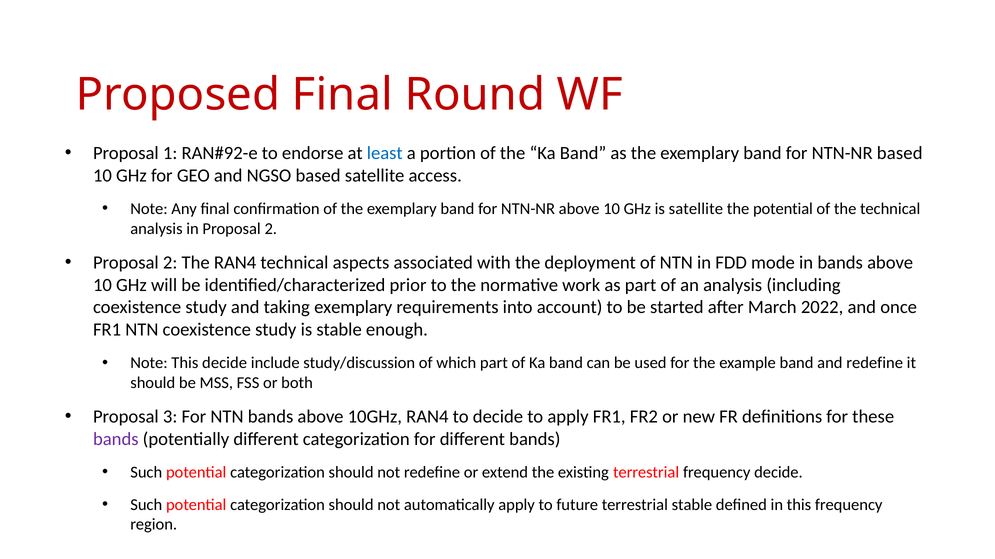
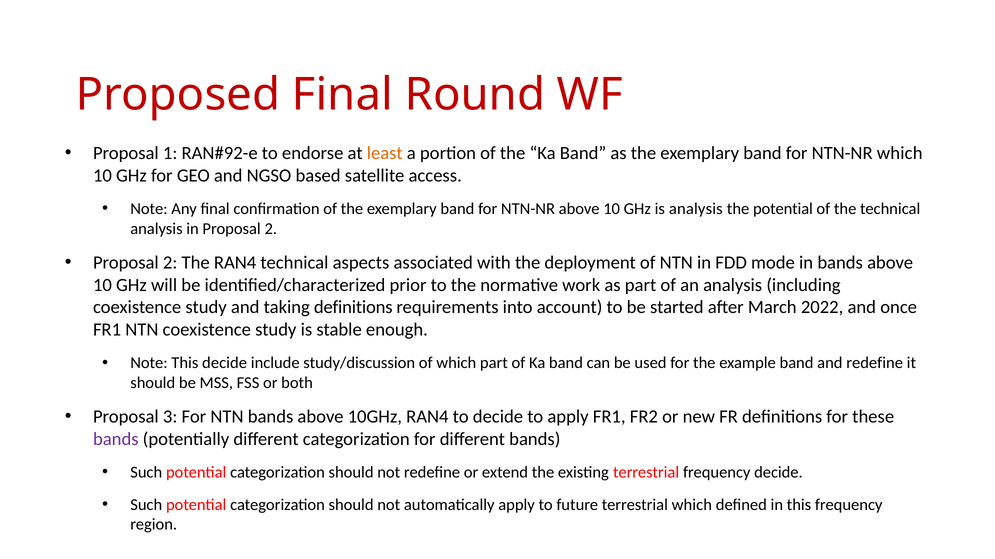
least colour: blue -> orange (385, 153)
NTN-NR based: based -> which (900, 153)
is satellite: satellite -> analysis (696, 209)
taking exemplary: exemplary -> definitions (353, 308)
terrestrial stable: stable -> which (692, 505)
